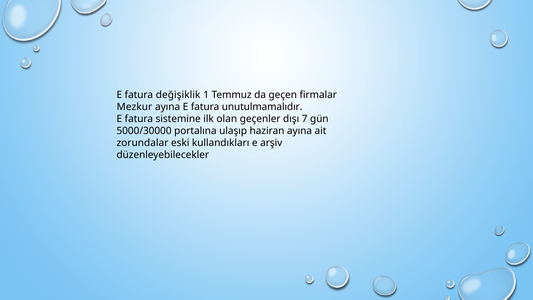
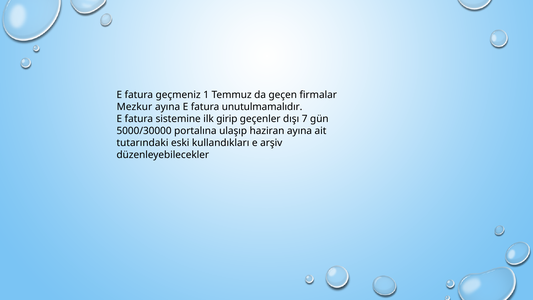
değişiklik: değişiklik -> geçmeniz (178, 95)
olan: olan -> girip (227, 119)
zorundalar: zorundalar -> tutarındaki (142, 143)
